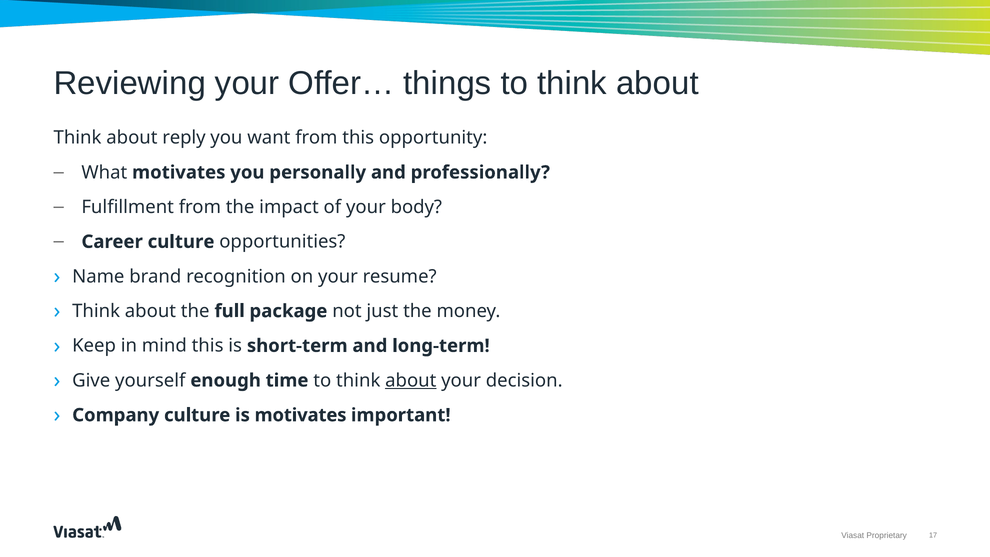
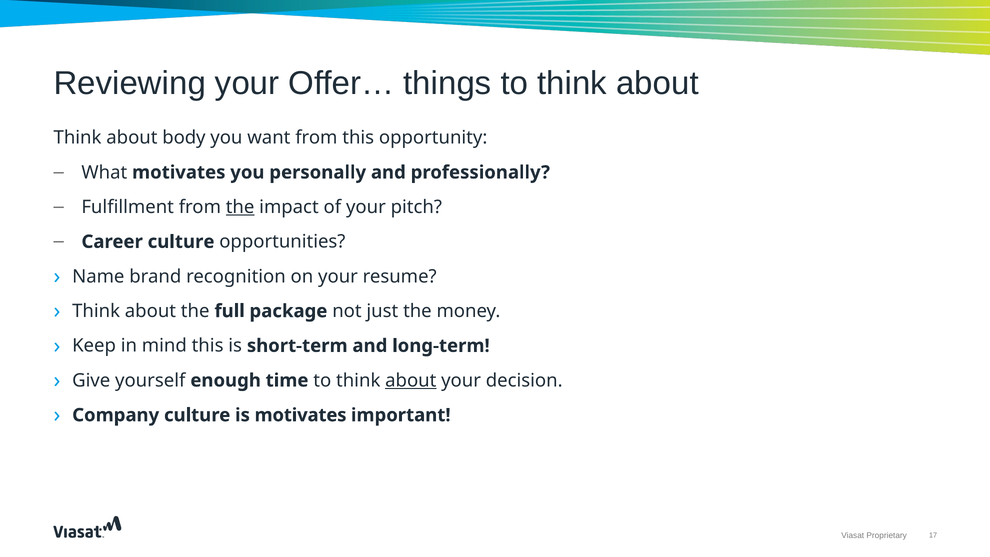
reply: reply -> body (184, 138)
the underline: none -> present (240, 207)
body: body -> pitch (416, 207)
